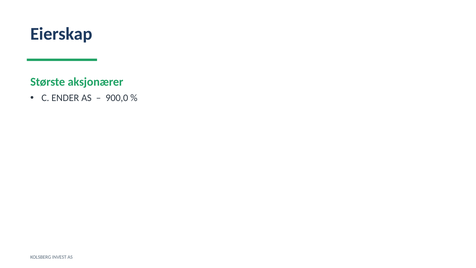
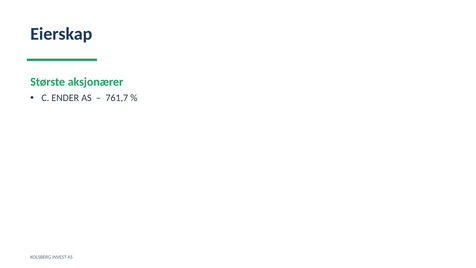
900,0: 900,0 -> 761,7 (117, 98)
